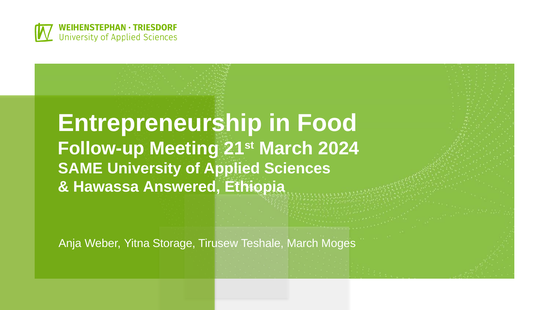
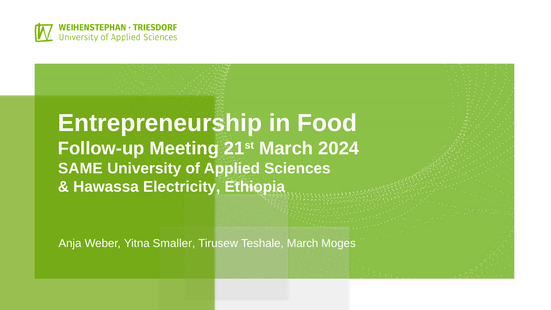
Answered: Answered -> Electricity (182, 187)
Storage: Storage -> Smaller (174, 243)
